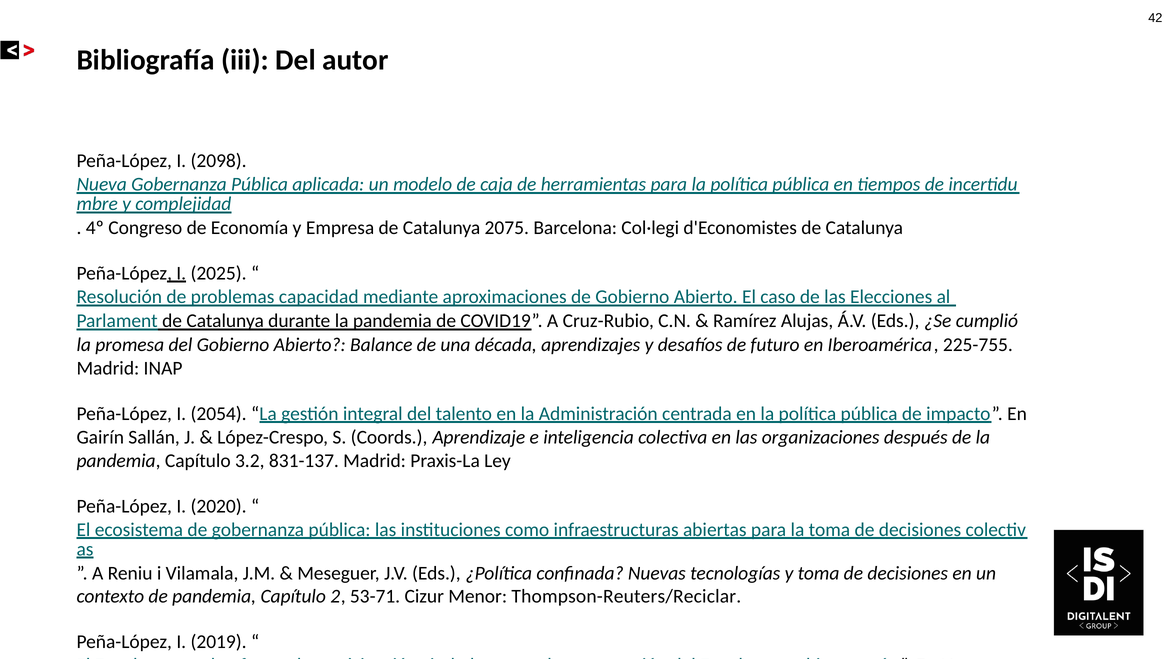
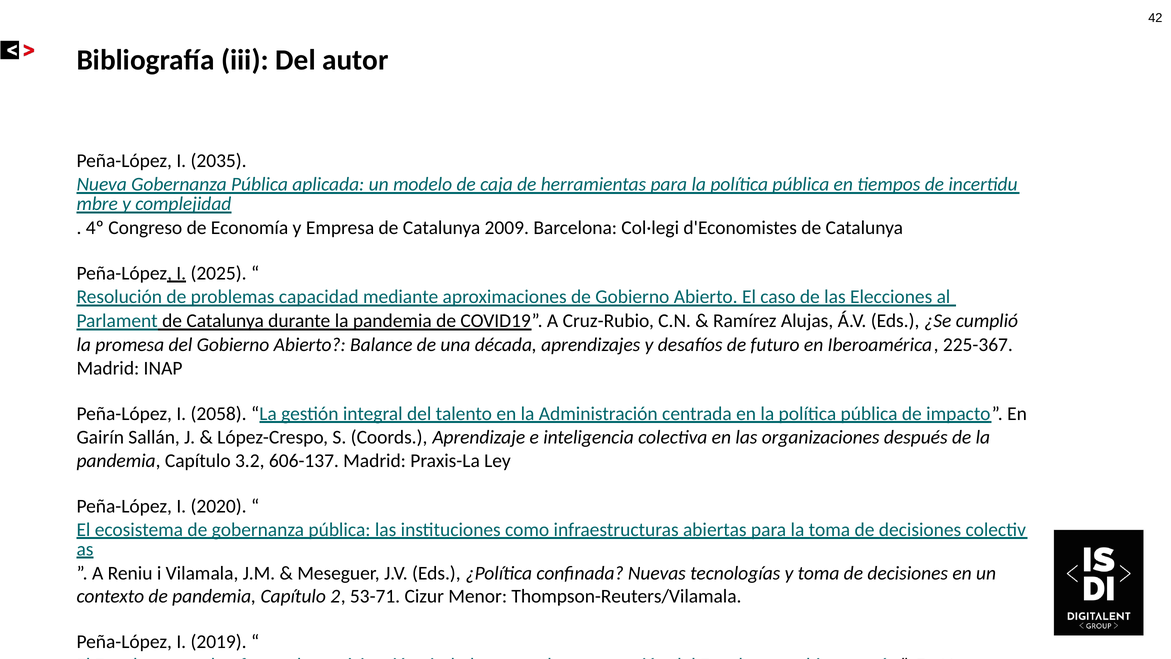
2098: 2098 -> 2035 (219, 161)
2075: 2075 -> 2009 (507, 228)
225-755: 225-755 -> 225-367 (978, 345)
2054: 2054 -> 2058 (219, 413)
831-137: 831-137 -> 606-137 (304, 461)
Thompson-Reuters/Reciclar: Thompson-Reuters/Reciclar -> Thompson-Reuters/Vilamala (626, 596)
